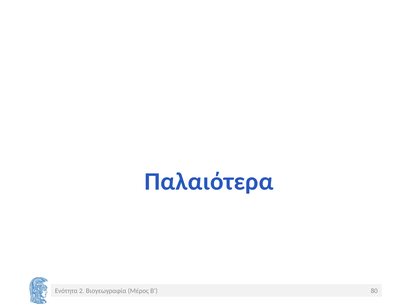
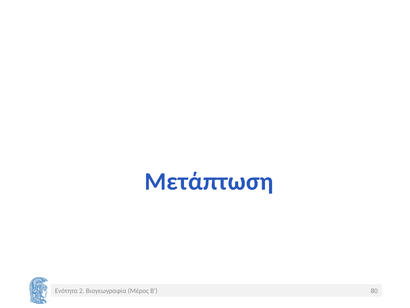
Παλαιότερα: Παλαιότερα -> Μετάπτωση (209, 181)
